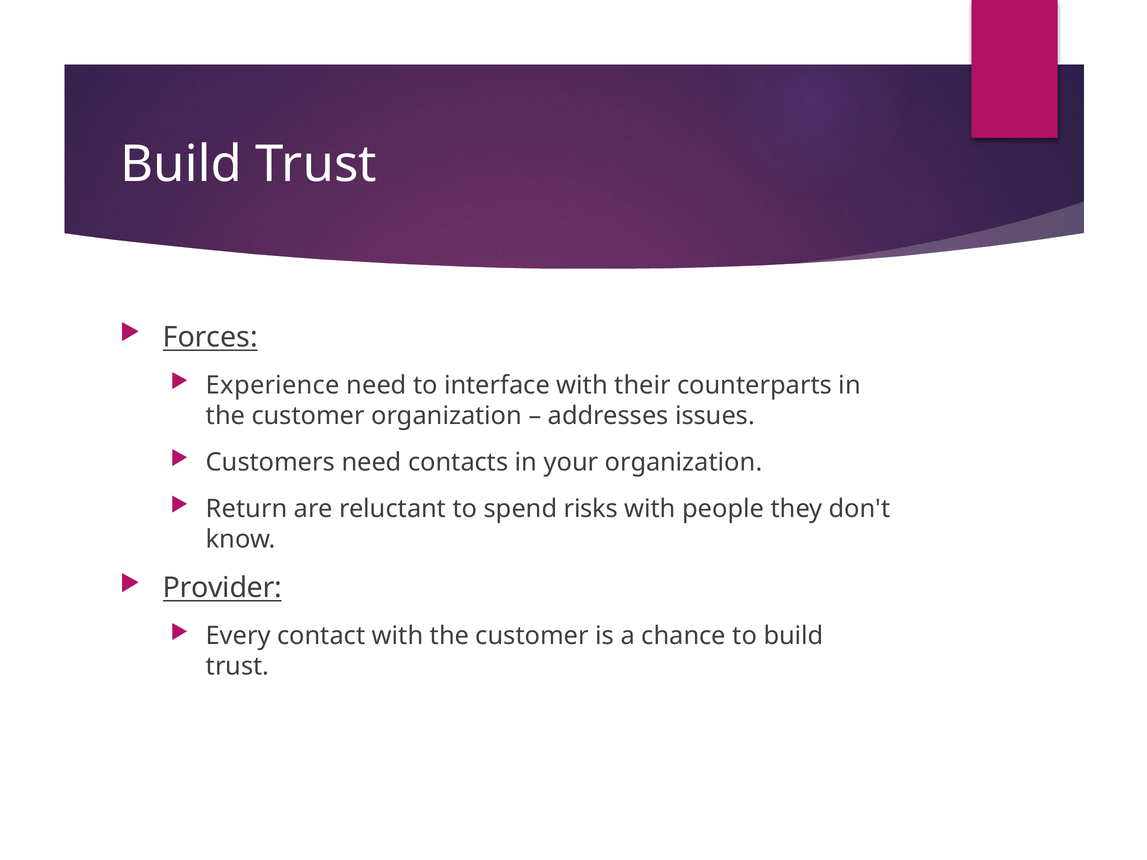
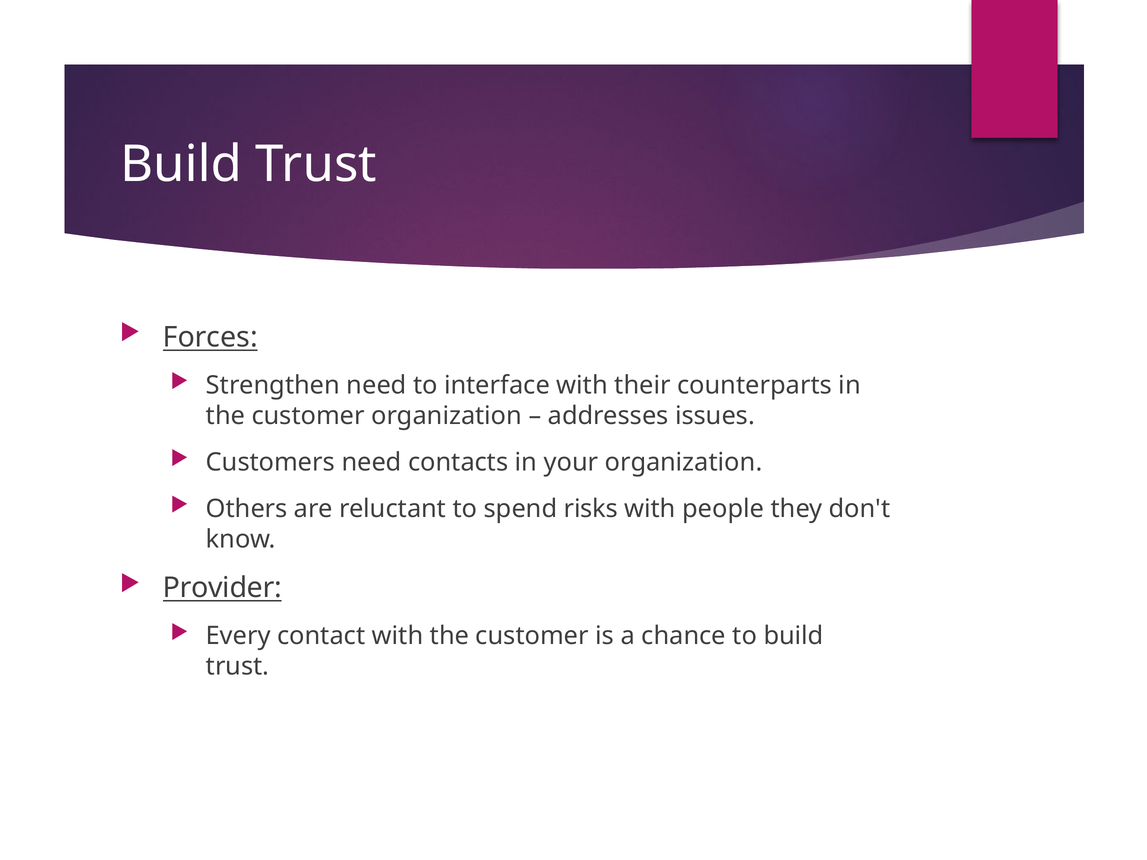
Experience: Experience -> Strengthen (273, 385)
Return: Return -> Others (247, 509)
